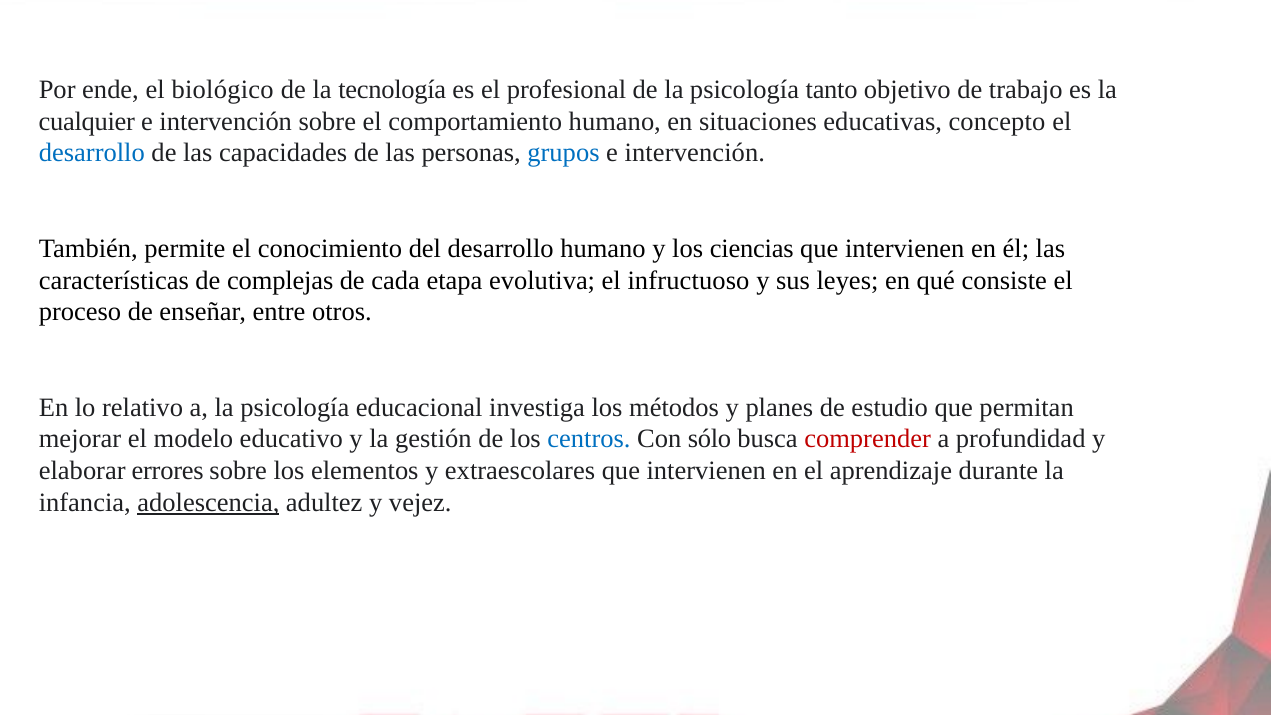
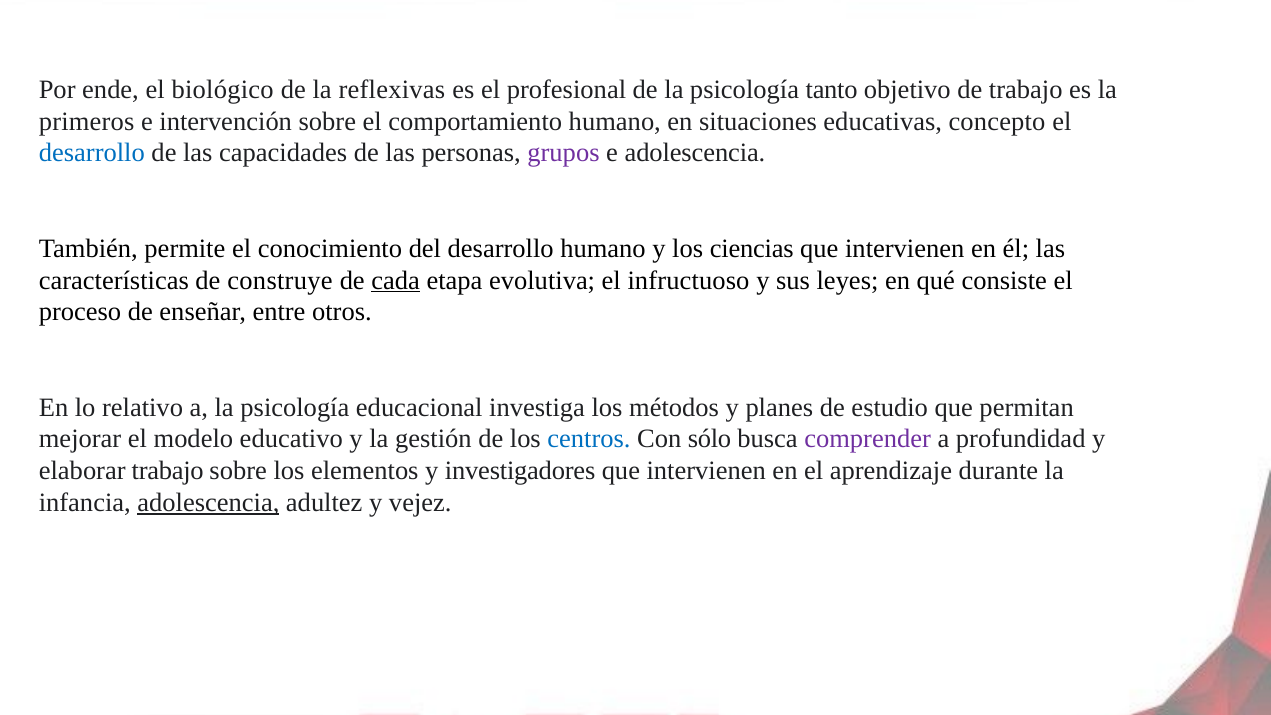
tecnología: tecnología -> reflexivas (392, 90)
cualquier: cualquier -> primeros (87, 121)
grupos colour: blue -> purple (563, 153)
intervención: intervención -> adolescencia (695, 153)
complejas: complejas -> construye (280, 280)
cada underline: none -> present (396, 280)
comprender colour: red -> purple (868, 439)
elaborar errores: errores -> trabajo (168, 471)
extraescolares: extraescolares -> investigadores (520, 471)
